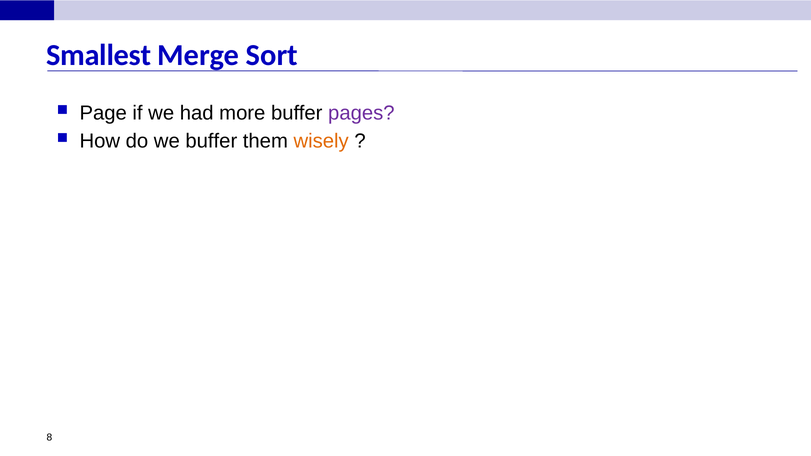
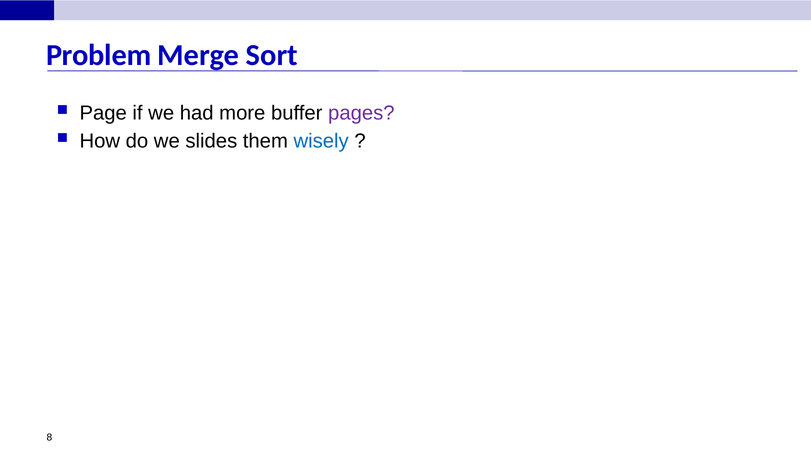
Smallest: Smallest -> Problem (99, 55)
we buffer: buffer -> slides (211, 141)
wisely colour: orange -> blue (321, 141)
